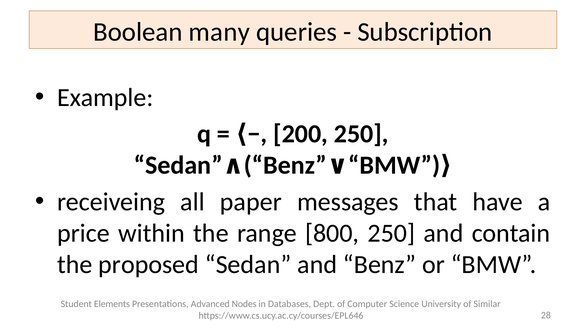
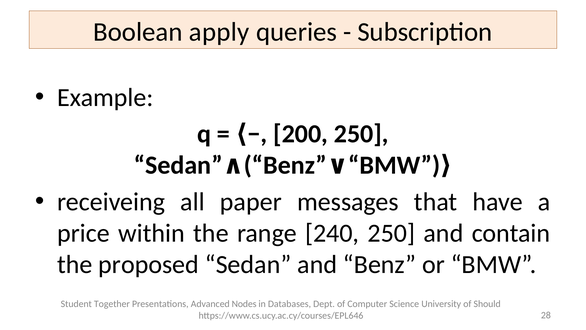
many: many -> apply (219, 32)
800: 800 -> 240 (332, 233)
Elements: Elements -> Together (112, 304)
Similar: Similar -> Should (487, 304)
